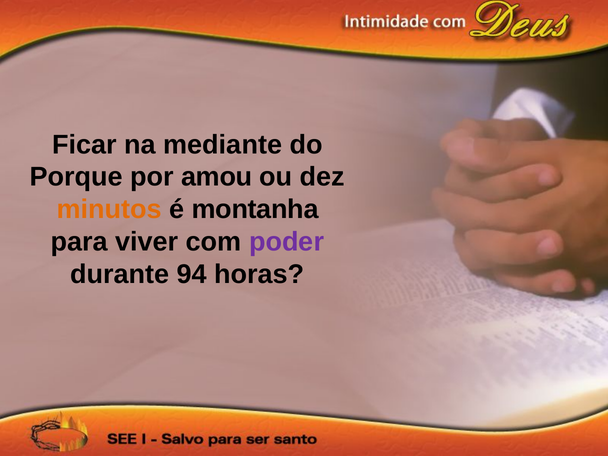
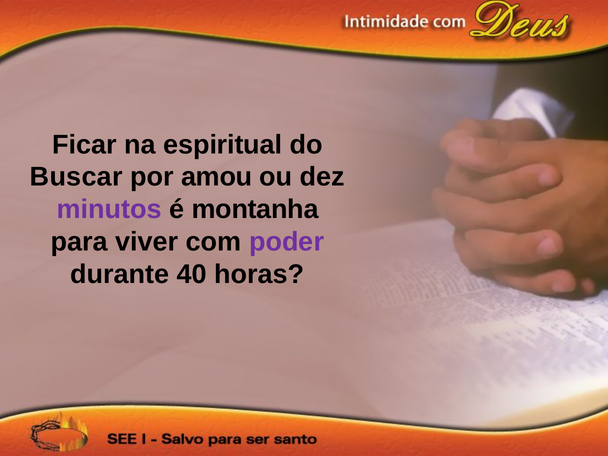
mediante: mediante -> espiritual (223, 145)
Porque: Porque -> Buscar (76, 177)
minutos colour: orange -> purple (109, 209)
94: 94 -> 40 (192, 274)
